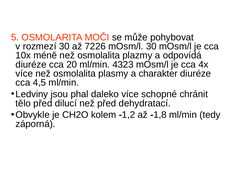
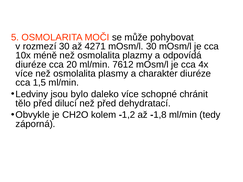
7226: 7226 -> 4271 (95, 46)
4323: 4323 -> 7612 (123, 65)
4,5: 4,5 -> 1,5 (39, 83)
phal: phal -> bylo (79, 94)
